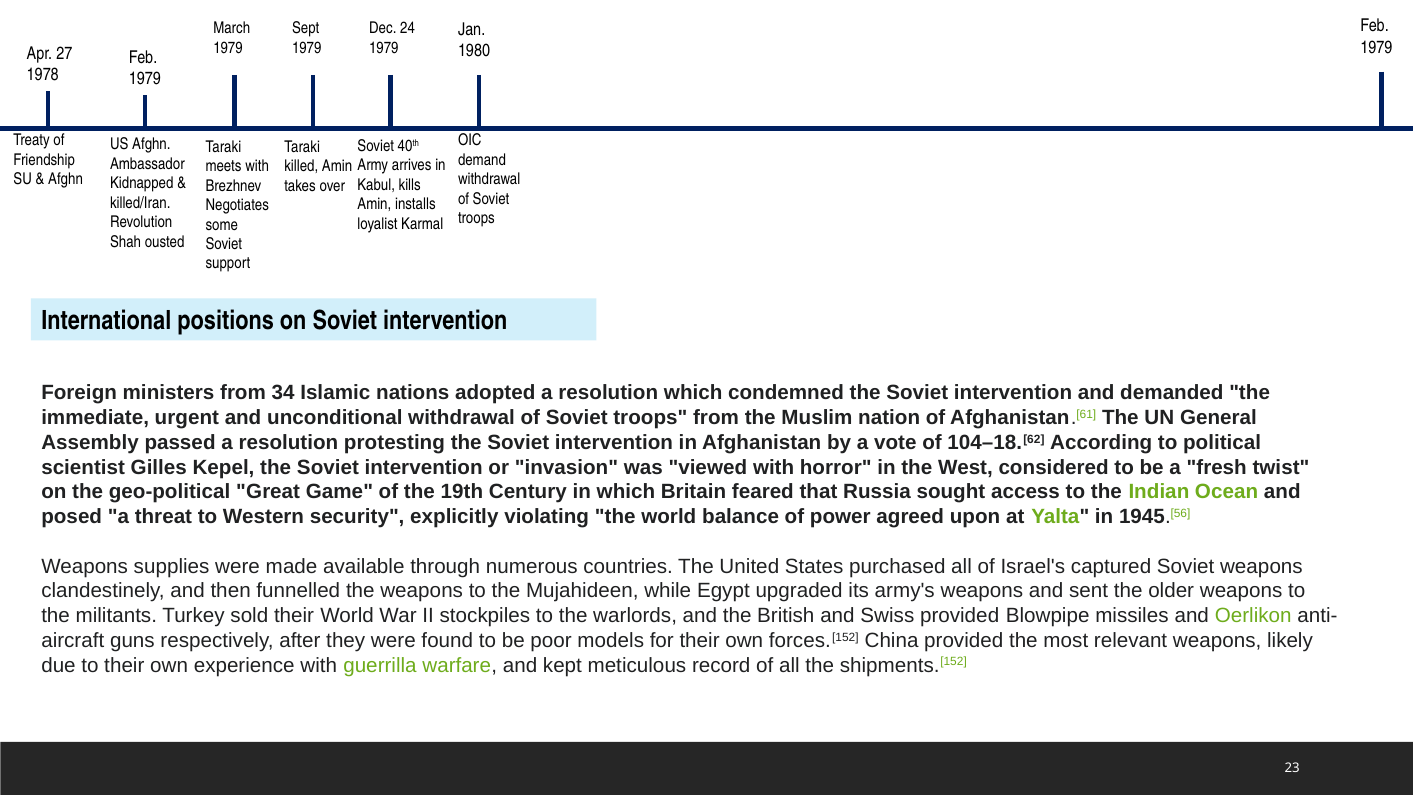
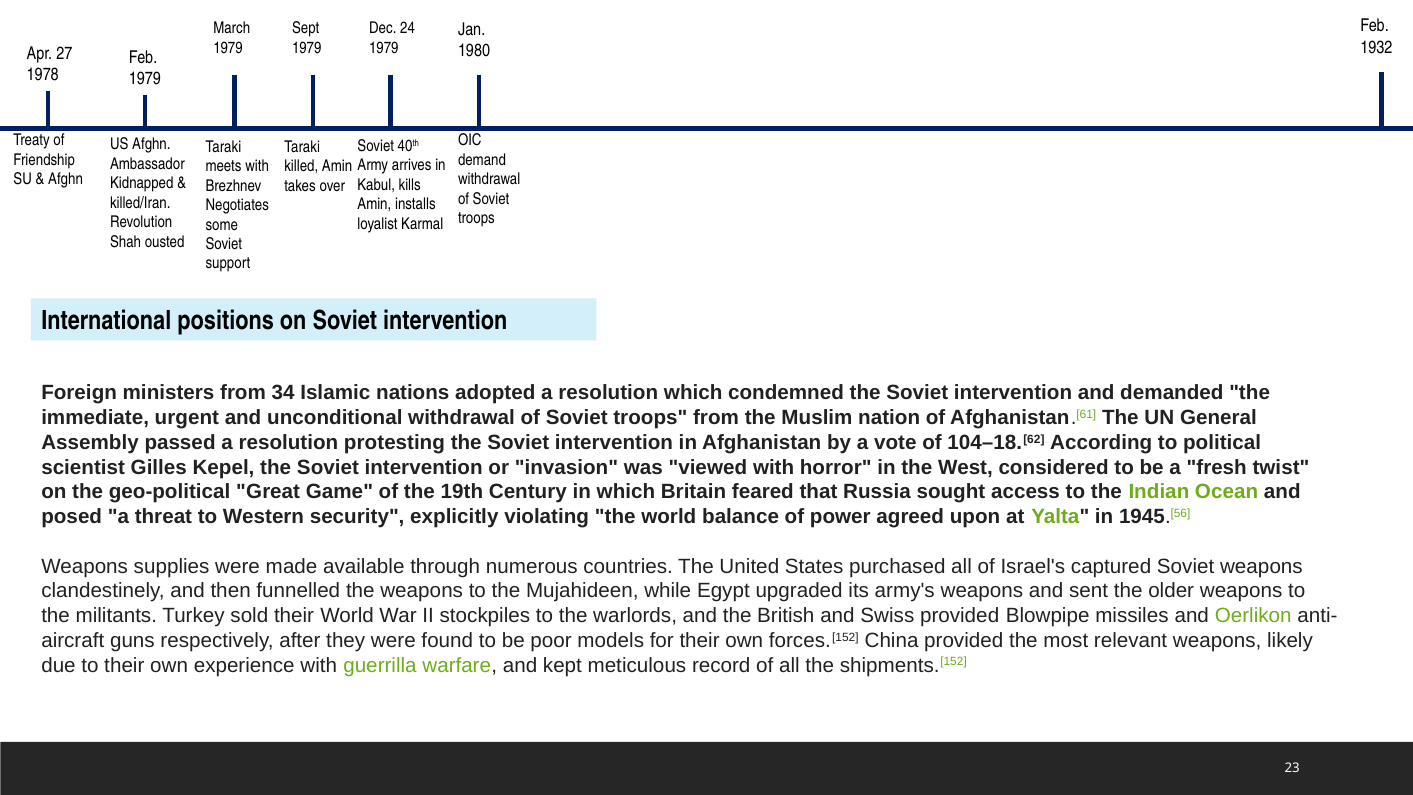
1979: 1979 -> 1932 (1376, 47)
